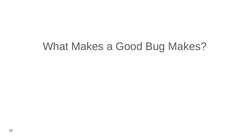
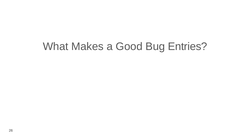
Bug Makes: Makes -> Entries (188, 47)
